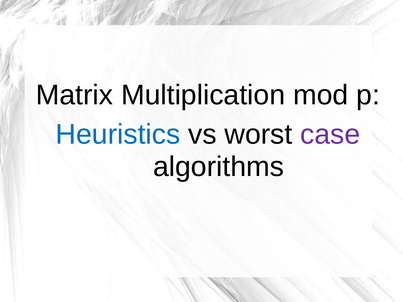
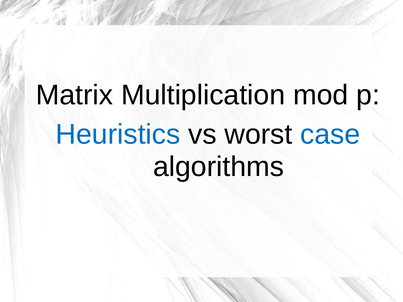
case colour: purple -> blue (330, 135)
